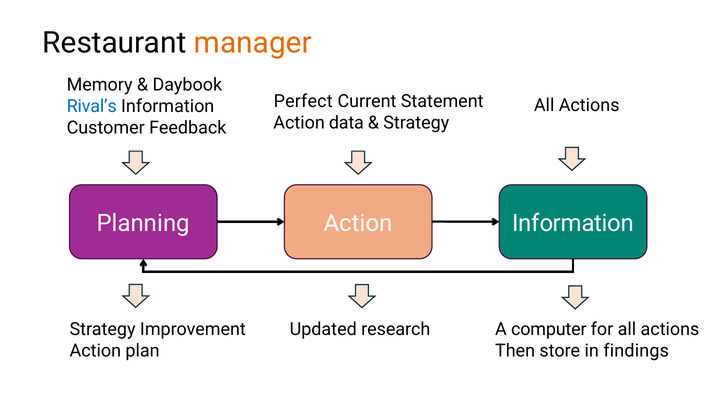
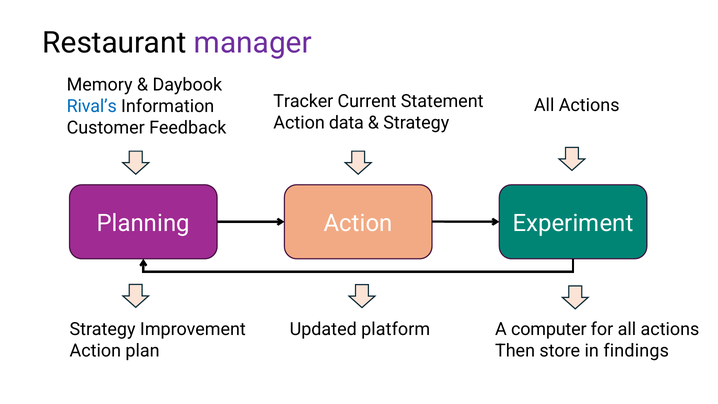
manager colour: orange -> purple (253, 43)
Perfect: Perfect -> Tracker (303, 101)
Action Information: Information -> Experiment (573, 223)
research: research -> platform (396, 329)
